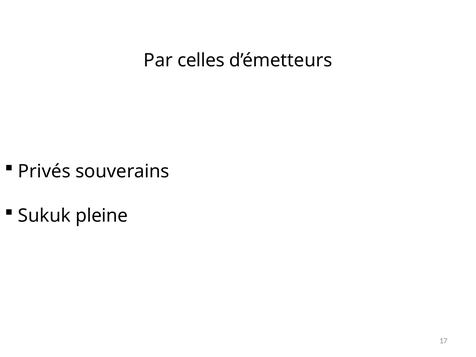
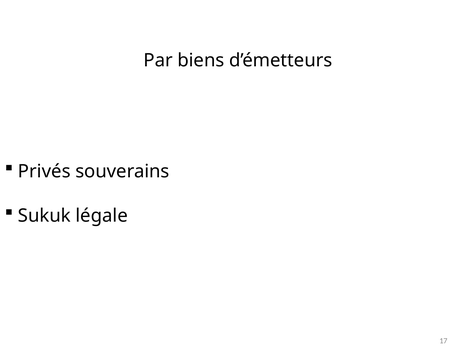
celles: celles -> biens (201, 60)
pleine: pleine -> légale (102, 216)
